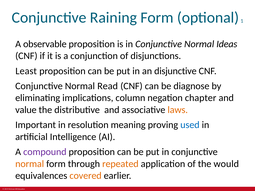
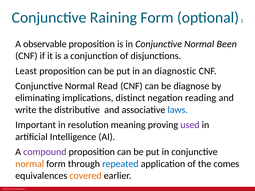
Ideas: Ideas -> Been (227, 44)
disjunctive: disjunctive -> diagnostic (175, 71)
column: column -> distinct (130, 98)
chapter: chapter -> reading (201, 98)
value: value -> write (26, 110)
laws colour: orange -> blue (178, 110)
used colour: blue -> purple (190, 125)
repeated colour: orange -> blue (120, 164)
would: would -> comes (226, 164)
